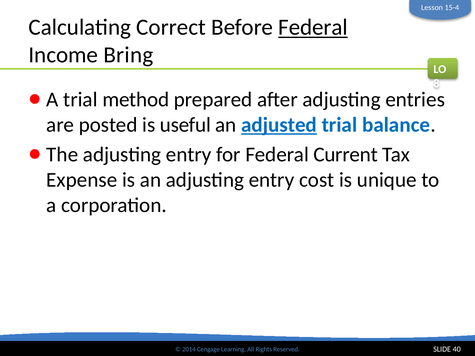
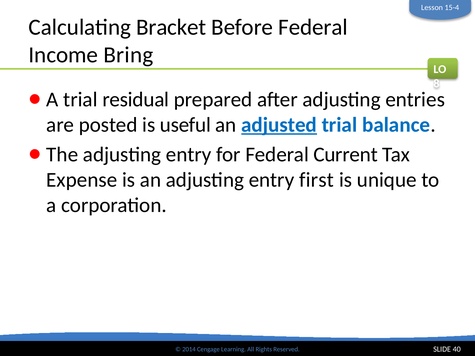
Correct: Correct -> Bracket (171, 27)
Federal underline: present -> none (313, 27)
method: method -> residual (136, 100)
cost: cost -> first (317, 180)
